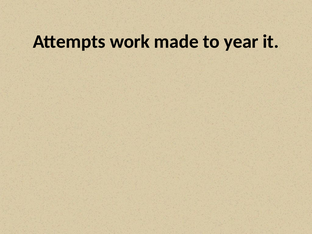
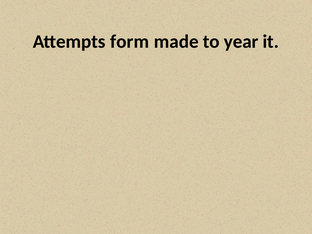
work: work -> form (130, 42)
